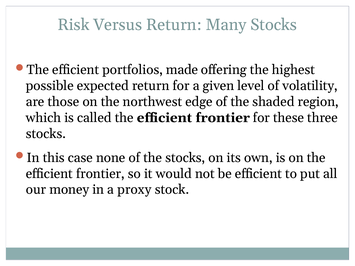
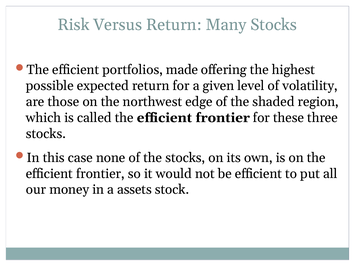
proxy: proxy -> assets (134, 190)
